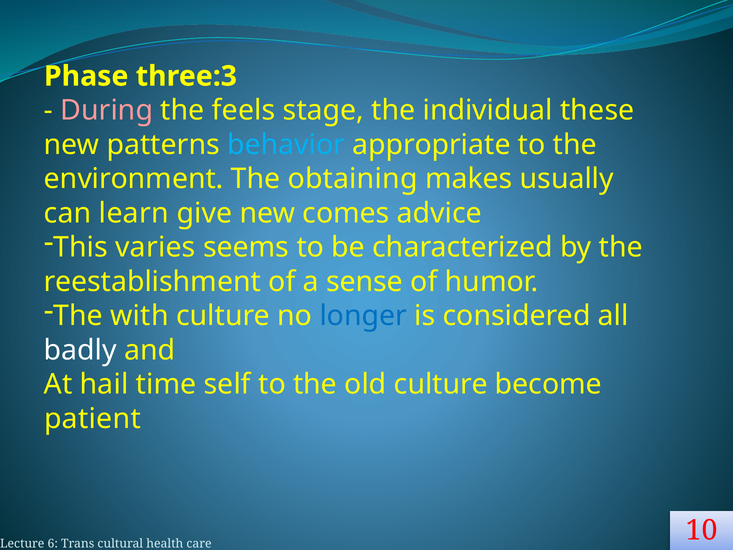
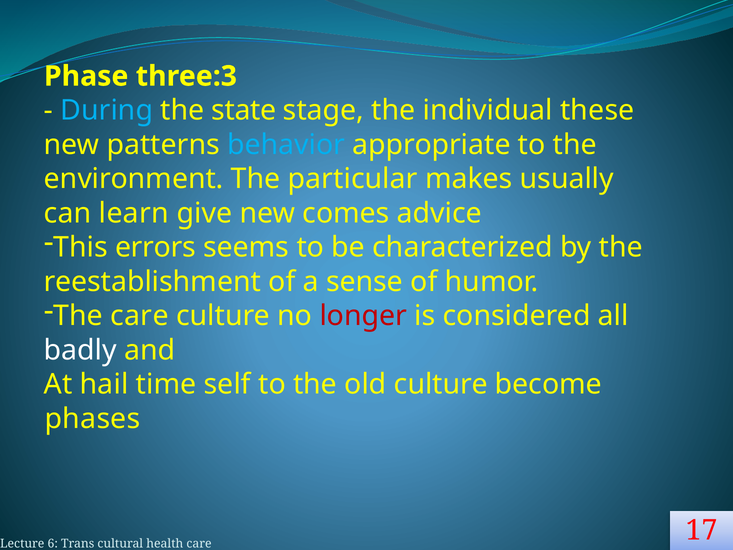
During colour: pink -> light blue (107, 110)
feels: feels -> state (244, 110)
obtaining: obtaining -> particular (353, 179)
varies: varies -> errors (156, 247)
The with: with -> care (139, 316)
longer colour: blue -> red (363, 316)
patient: patient -> phases (93, 418)
10: 10 -> 17 (702, 530)
